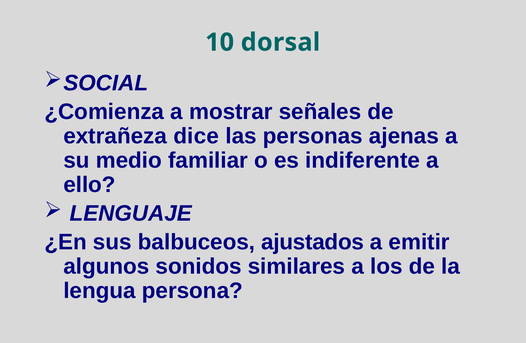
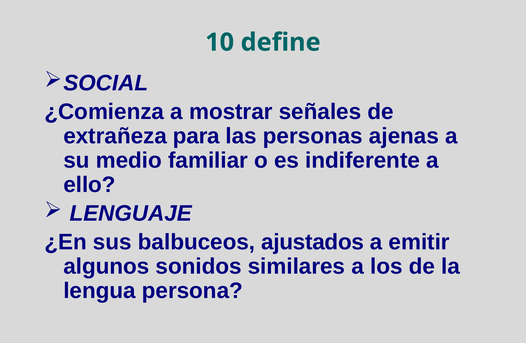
dorsal: dorsal -> define (281, 42)
dice: dice -> para (196, 136)
